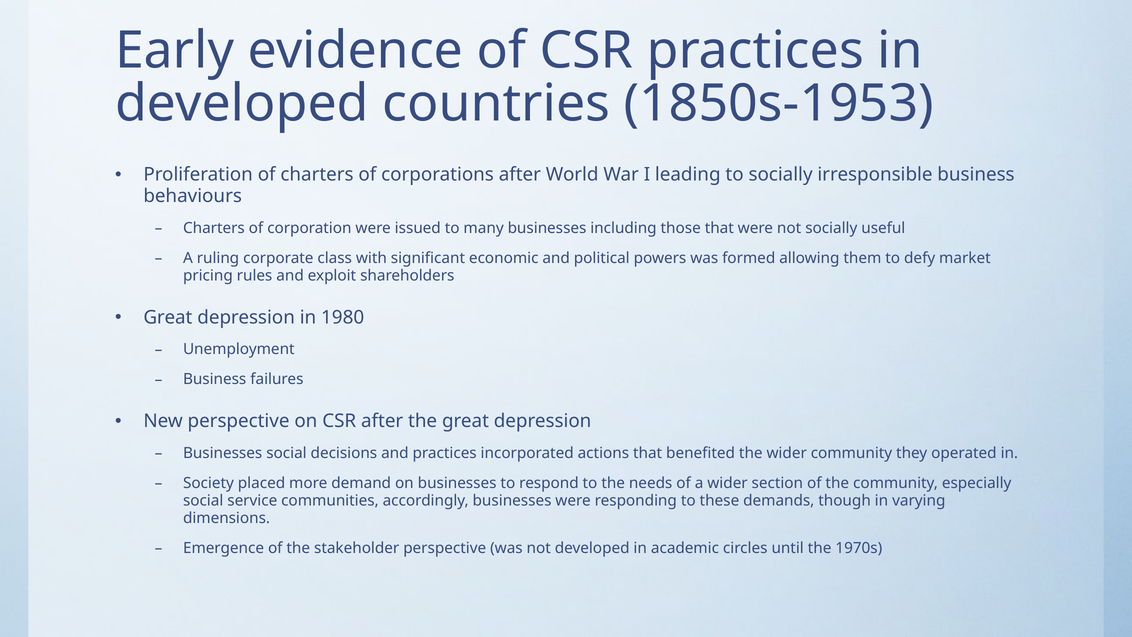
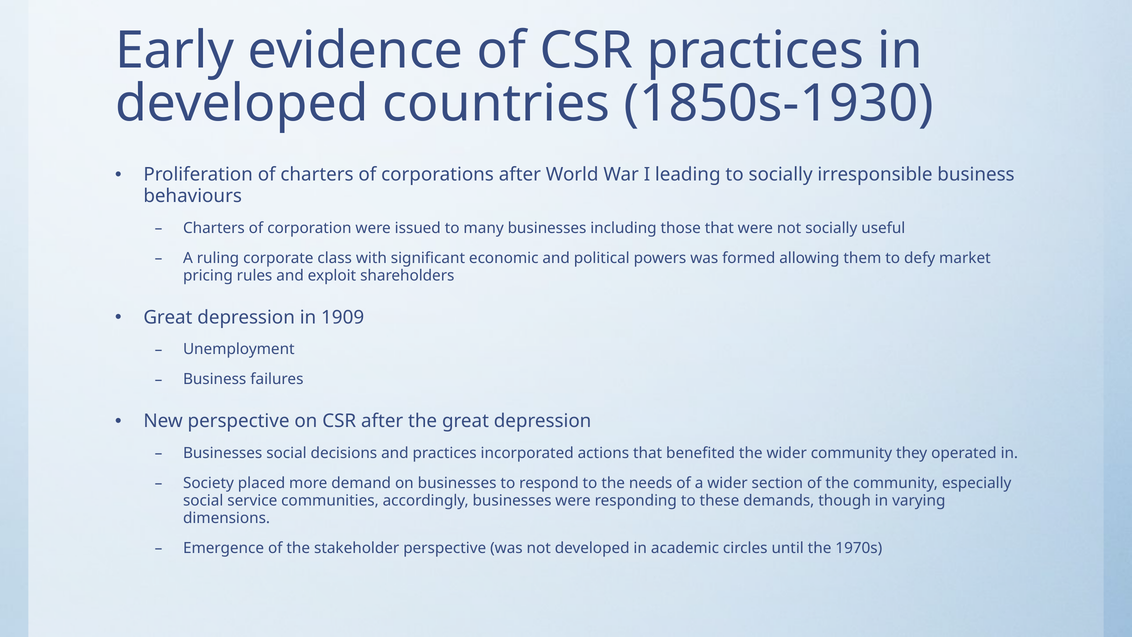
1850s-1953: 1850s-1953 -> 1850s-1930 (779, 103)
1980: 1980 -> 1909 (343, 317)
